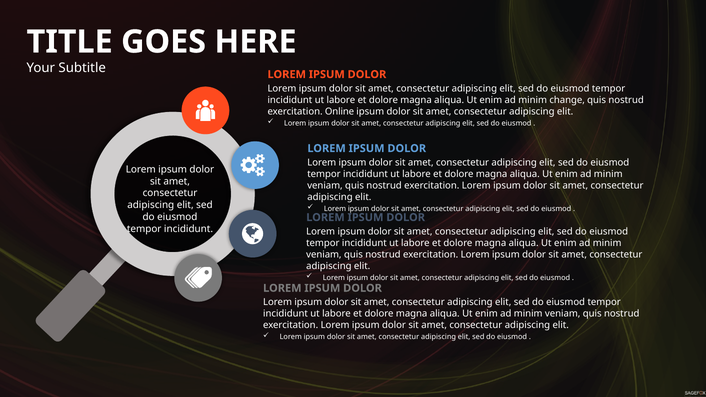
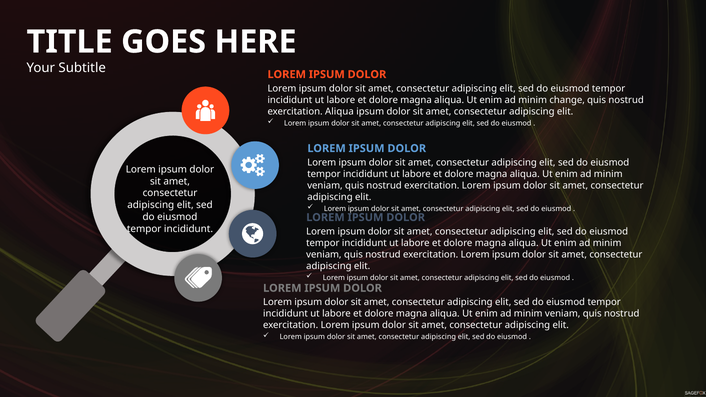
exercitation Online: Online -> Aliqua (339, 111)
